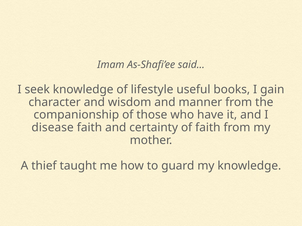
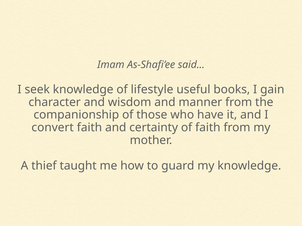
disease: disease -> convert (53, 128)
